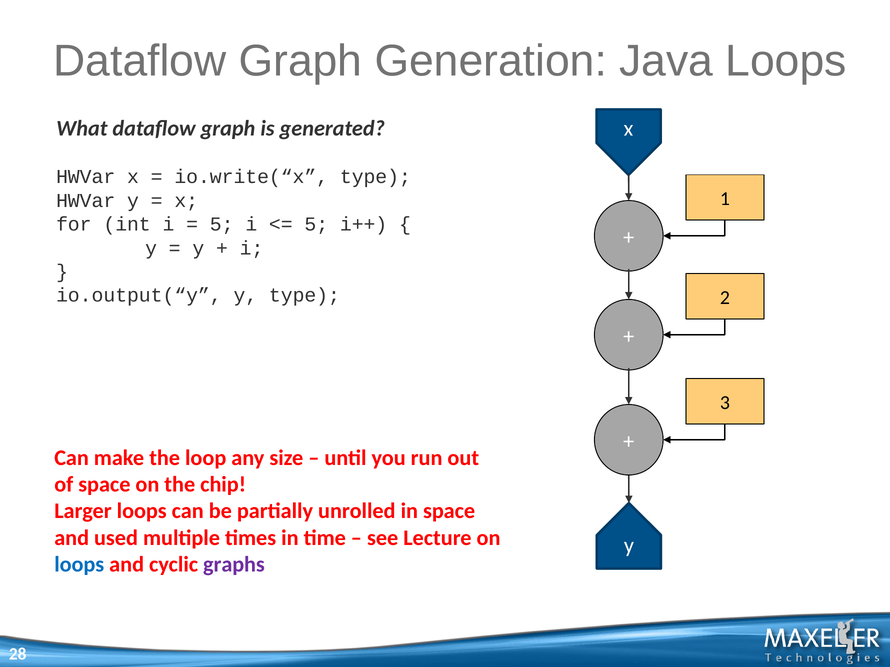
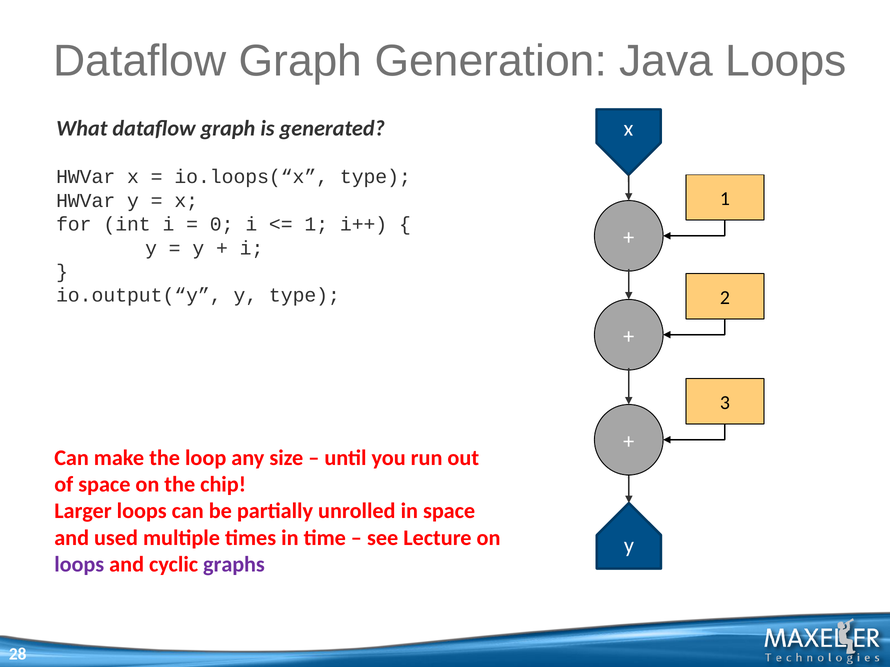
io.write(“x: io.write(“x -> io.loops(“x (251, 177)
5: 5 -> 0 (222, 224)
5: 5 -> 1 (316, 224)
loops colour: blue -> purple (79, 565)
